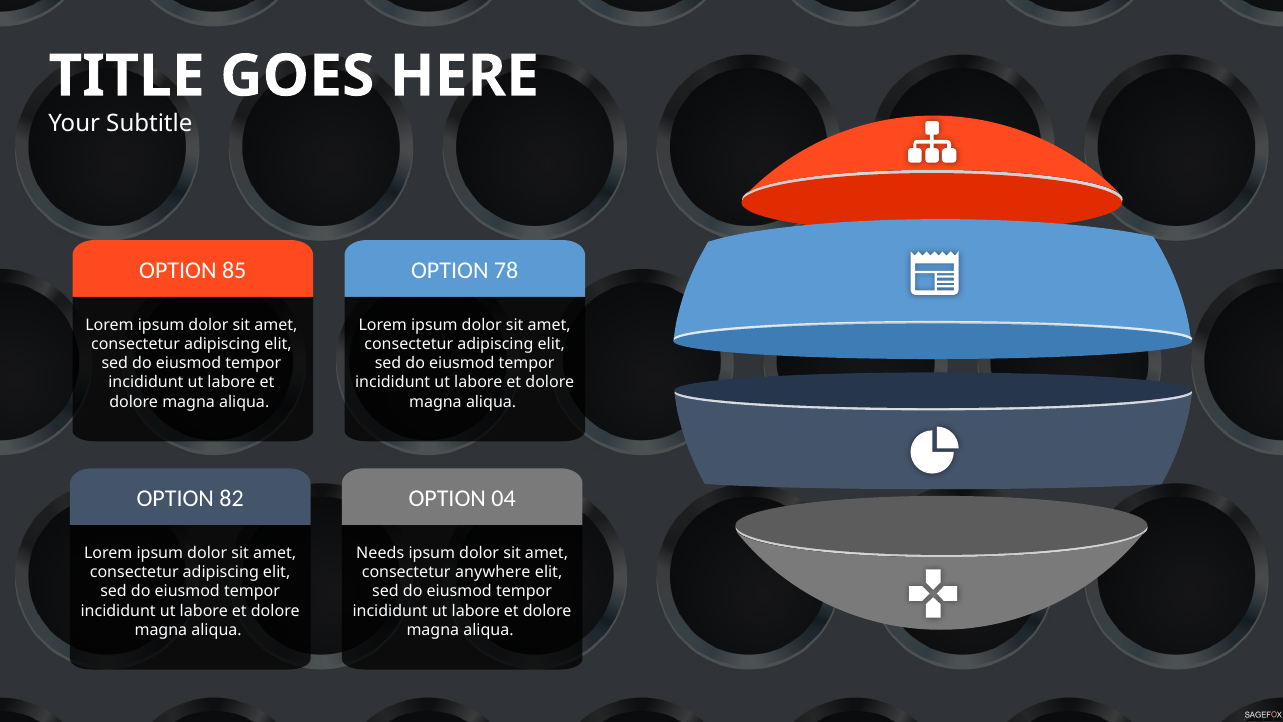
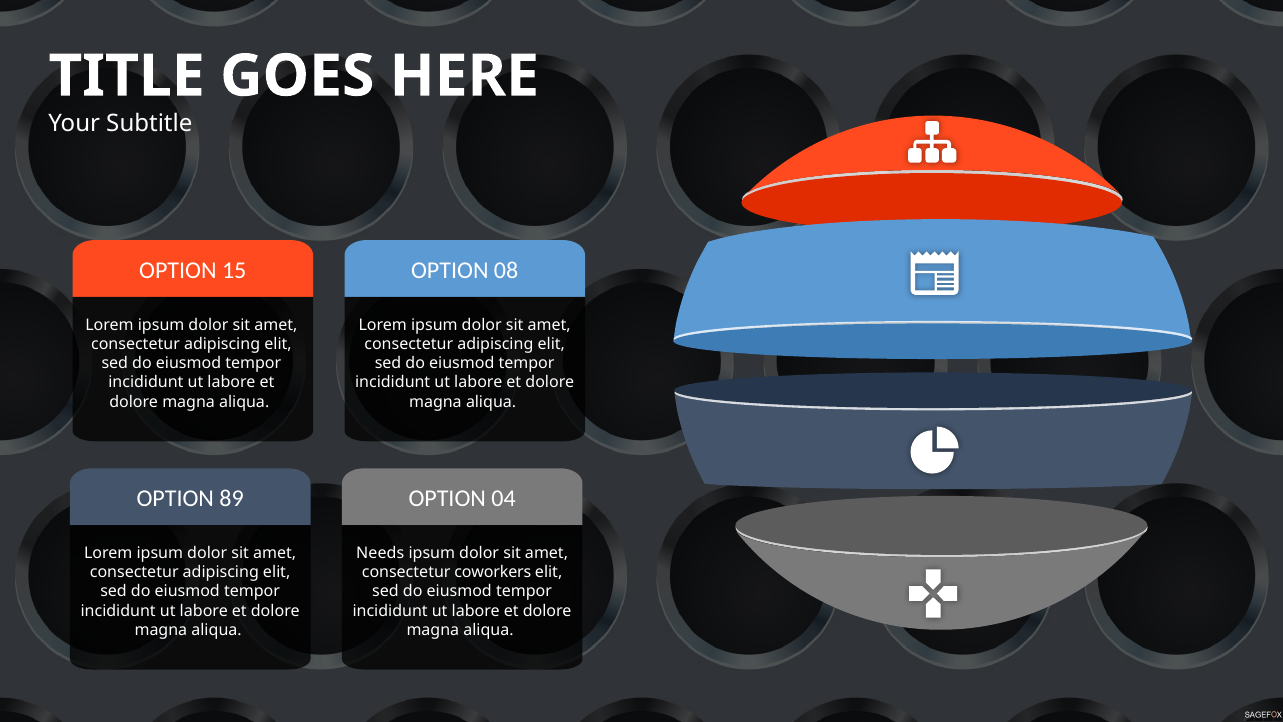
85: 85 -> 15 (234, 270)
78: 78 -> 08 (506, 270)
82: 82 -> 89 (232, 498)
anywhere: anywhere -> coworkers (493, 572)
